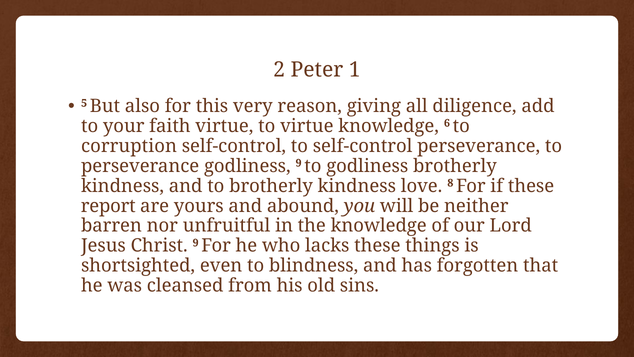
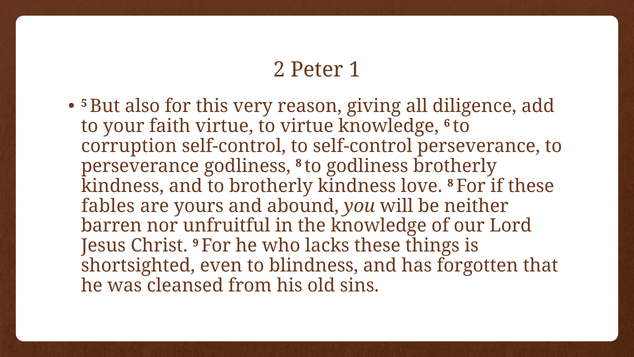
godliness 9: 9 -> 8 (299, 163)
report: report -> fables (108, 206)
